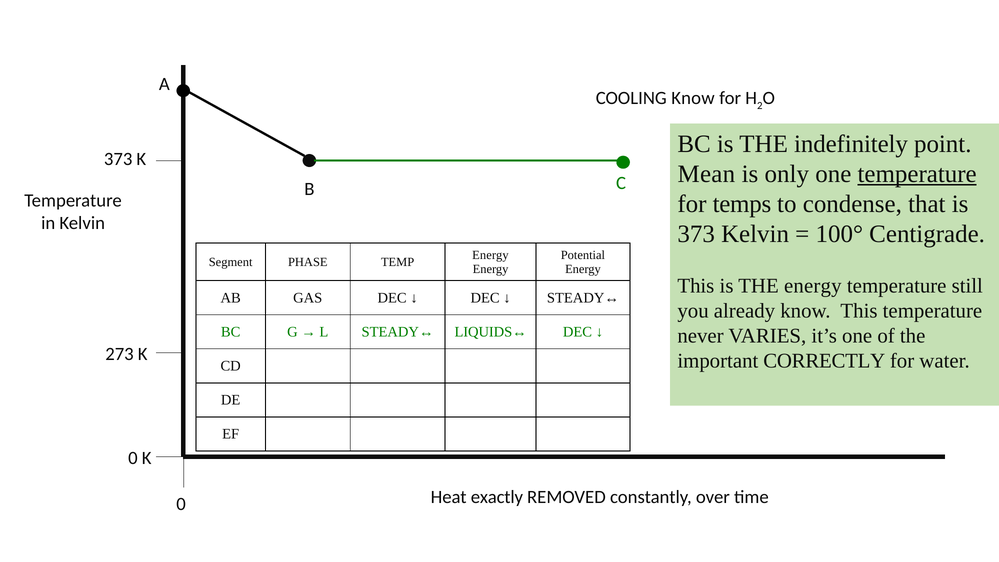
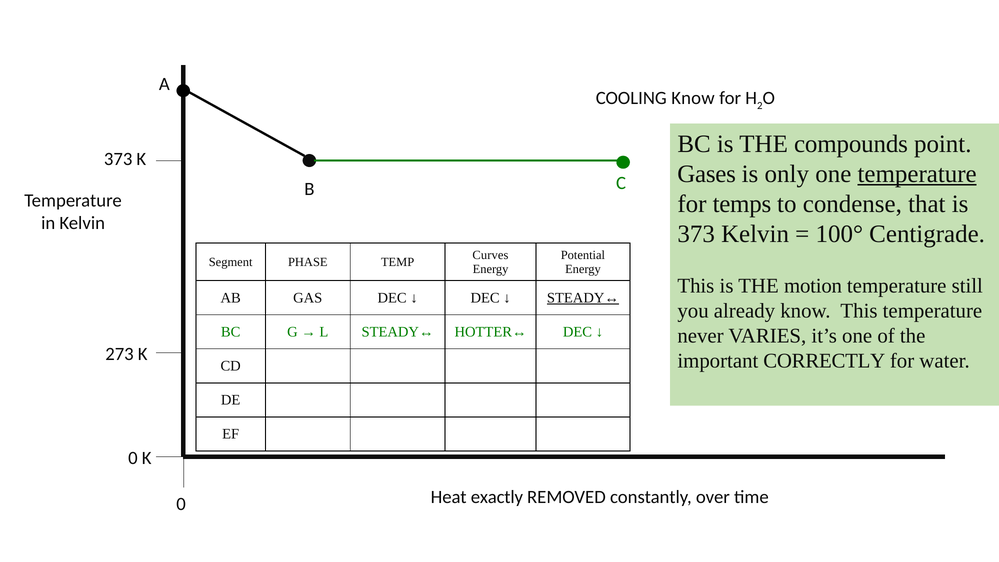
indefinitely: indefinitely -> compounds (851, 144)
Mean: Mean -> Gases (707, 174)
Energy: Energy -> Curves (490, 255)
THE energy: energy -> motion (813, 286)
STEADY↔ underline: none -> present (583, 298)
LIQUIDS↔: LIQUIDS↔ -> HOTTER↔ (491, 332)
